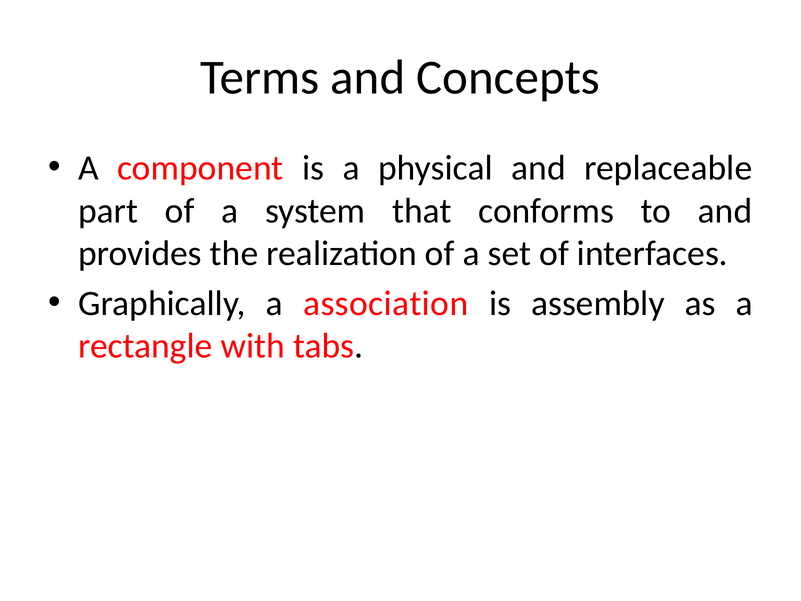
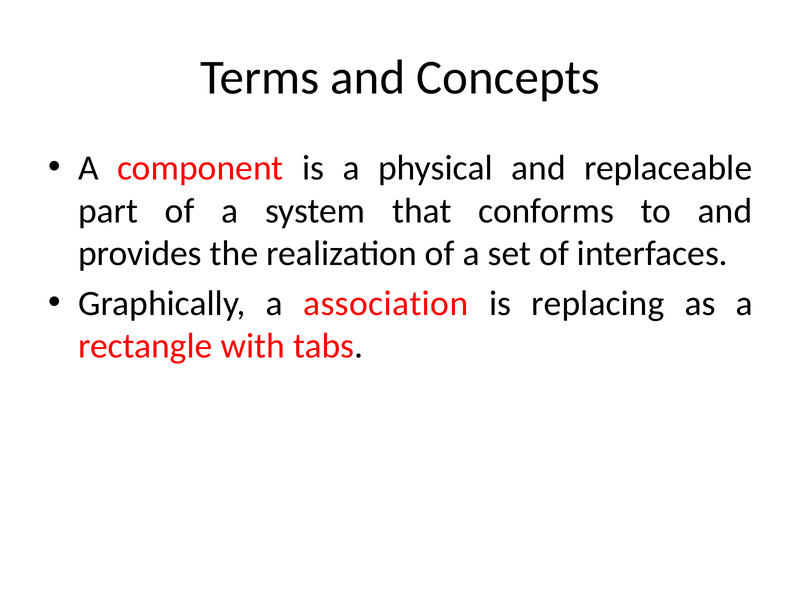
assembly: assembly -> replacing (598, 303)
